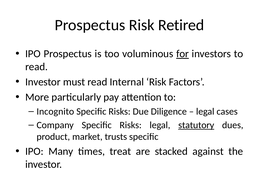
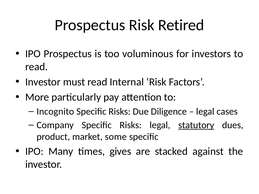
for underline: present -> none (183, 54)
trusts: trusts -> some (116, 137)
treat: treat -> gives (120, 152)
